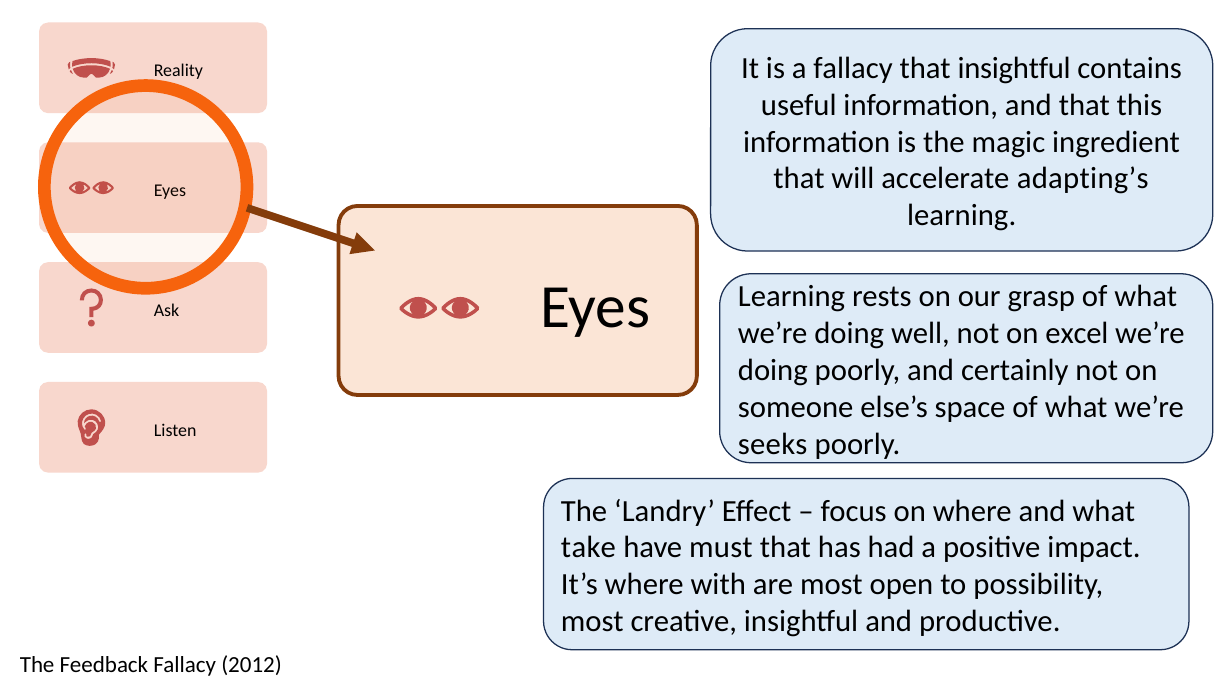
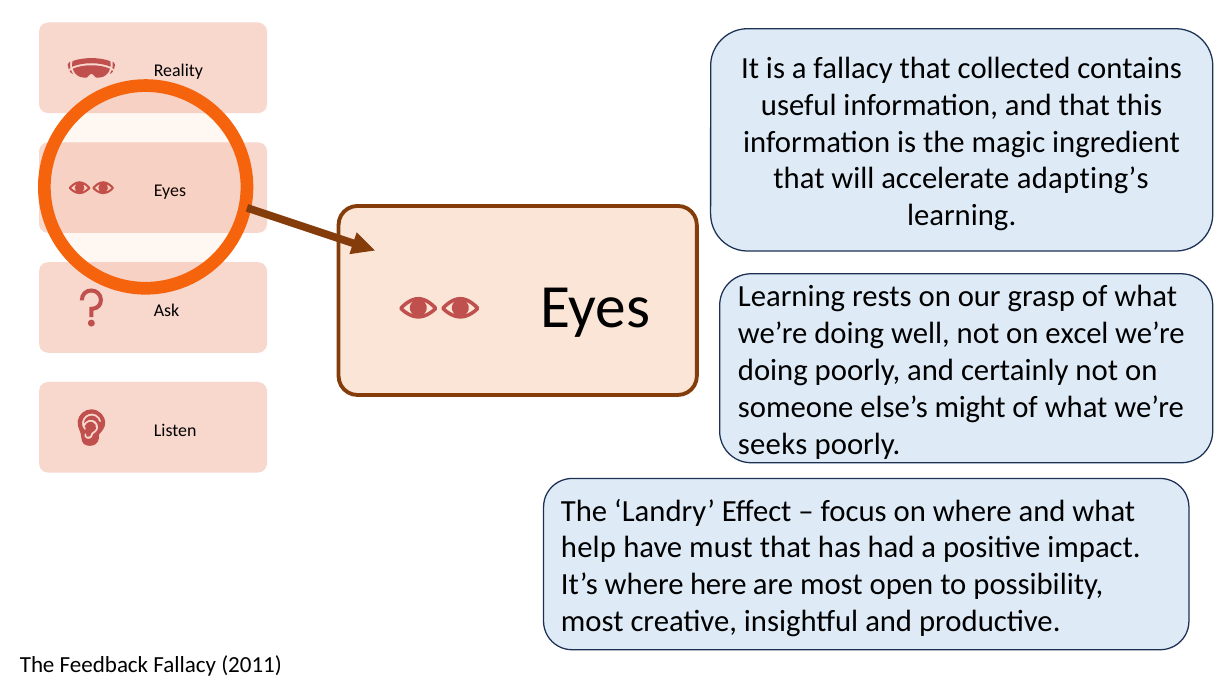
that insightful: insightful -> collected (1014, 68)
space: space -> might (970, 407)
take: take -> help (589, 548)
with: with -> here (718, 584)
2012: 2012 -> 2011 (252, 665)
